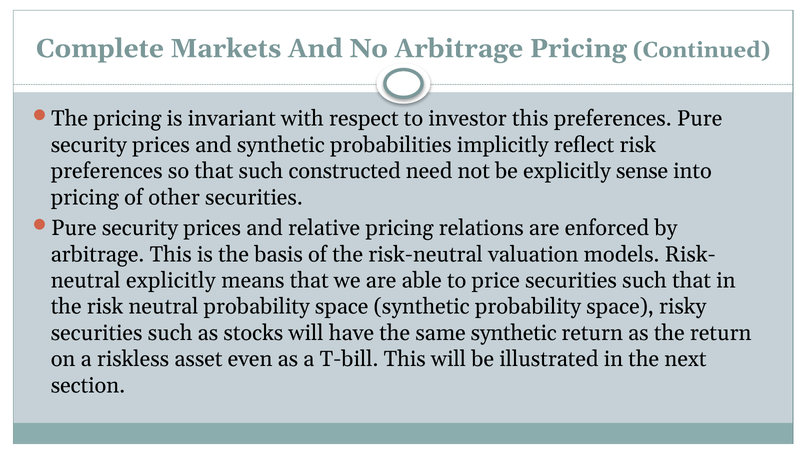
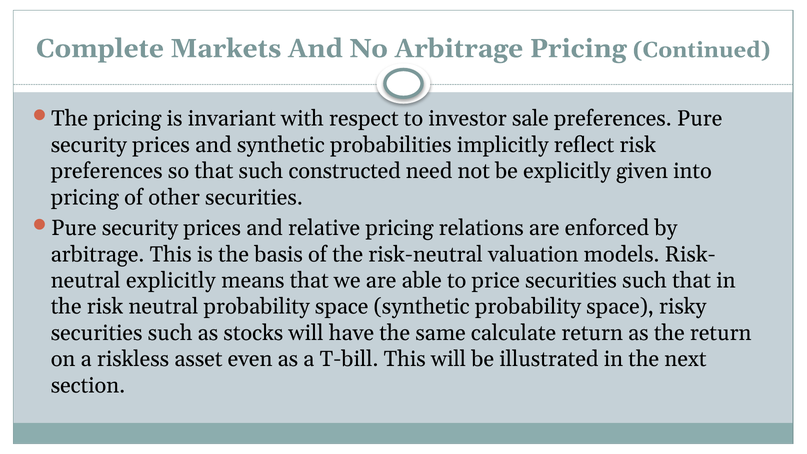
investor this: this -> sale (530, 119)
sense: sense -> given (642, 171)
same synthetic: synthetic -> calculate (514, 333)
